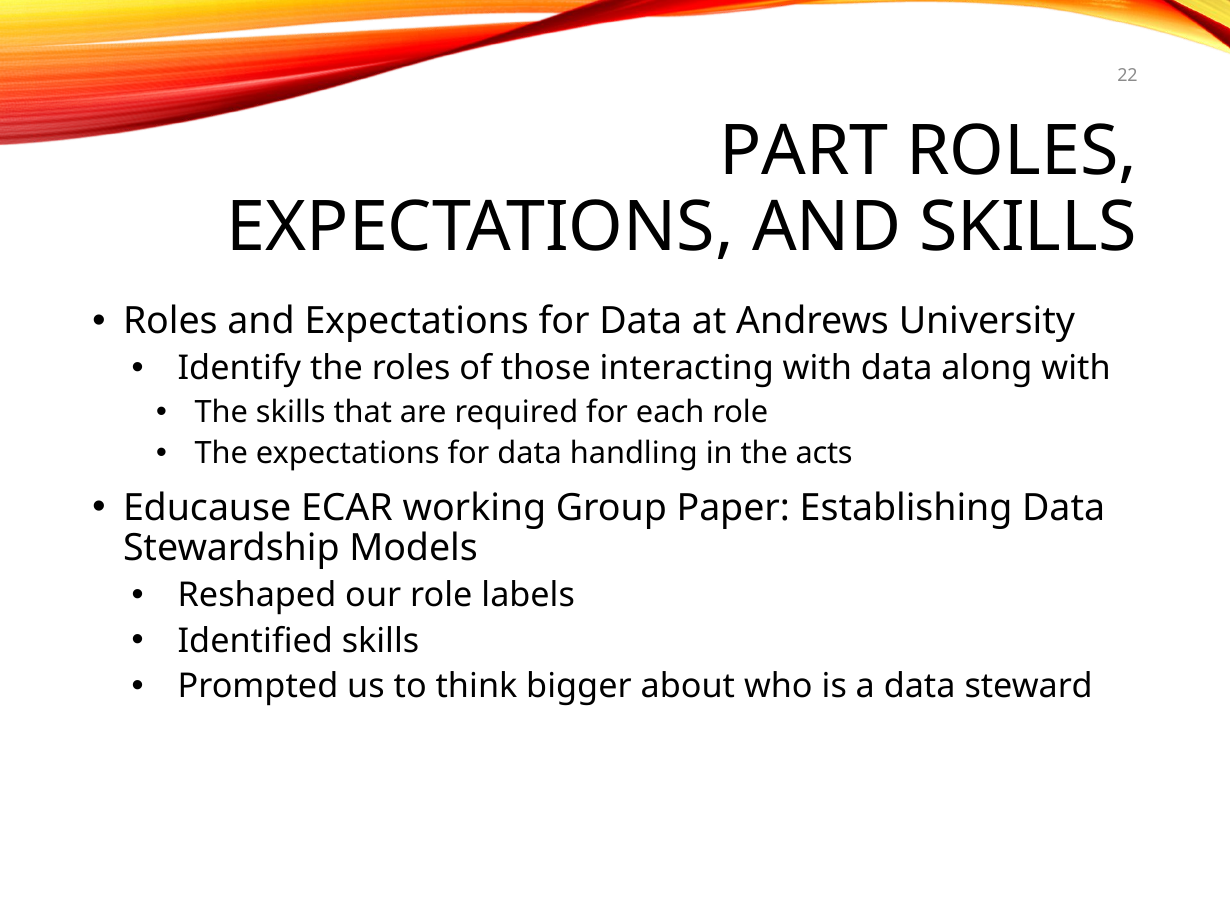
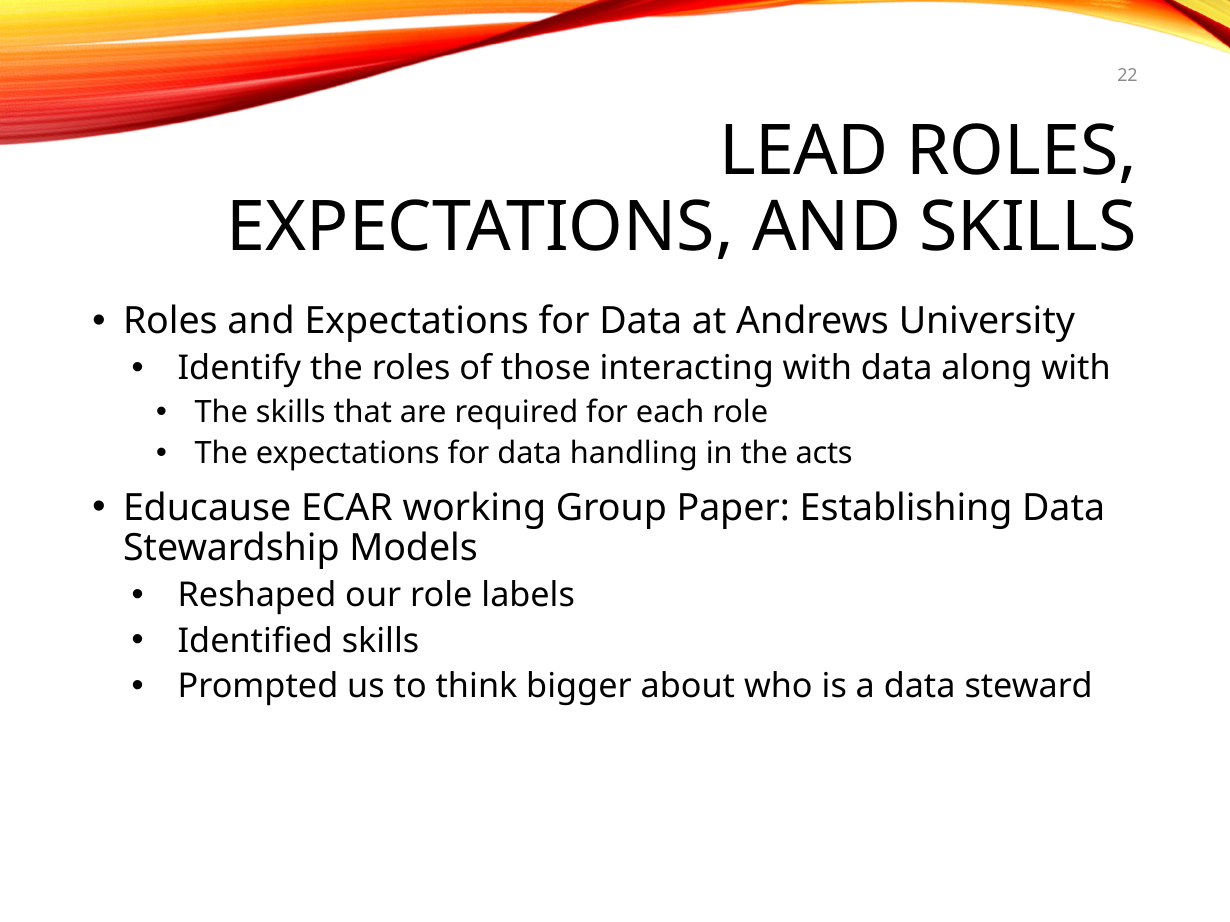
PART: PART -> LEAD (804, 151)
